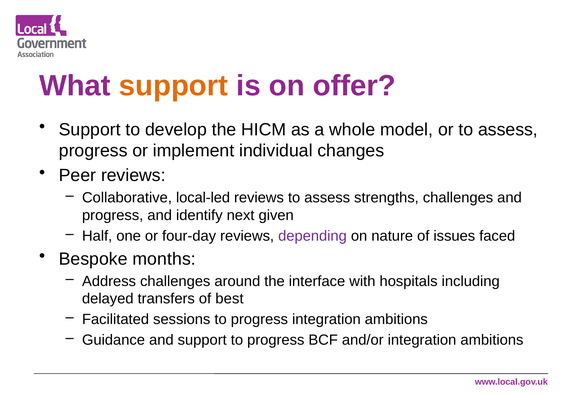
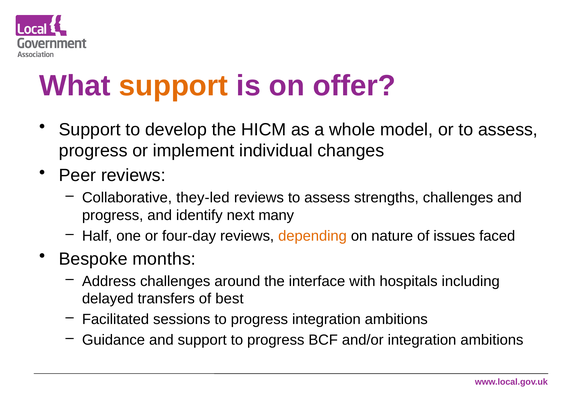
local-led: local-led -> they-led (203, 197)
given: given -> many (276, 215)
depending colour: purple -> orange (312, 236)
